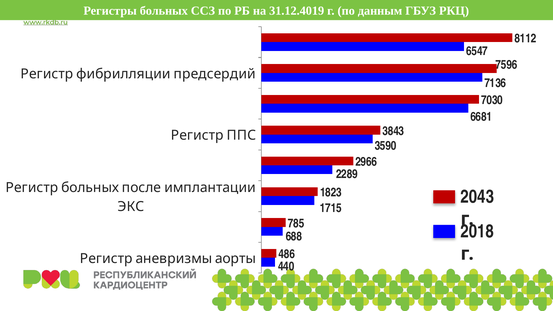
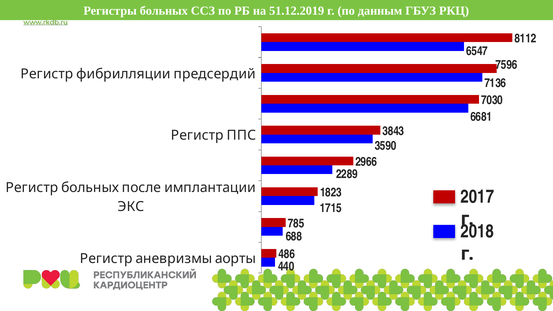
31.12.4019: 31.12.4019 -> 51.12.2019 (297, 11)
2043: 2043 -> 2017 (477, 197)
